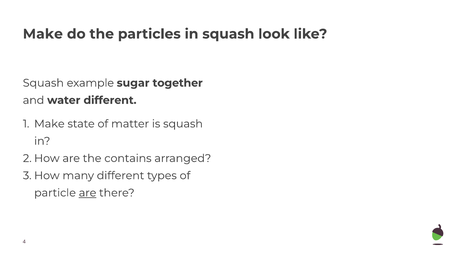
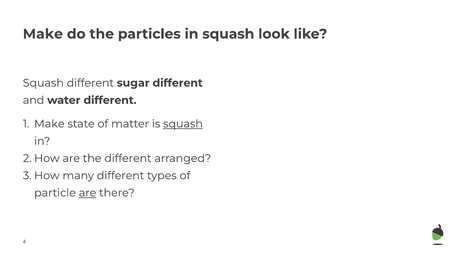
Squash example: example -> different (90, 83)
sugar together: together -> different (178, 83)
squash underline: none -> present (183, 124)
the contains: contains -> different (128, 158)
